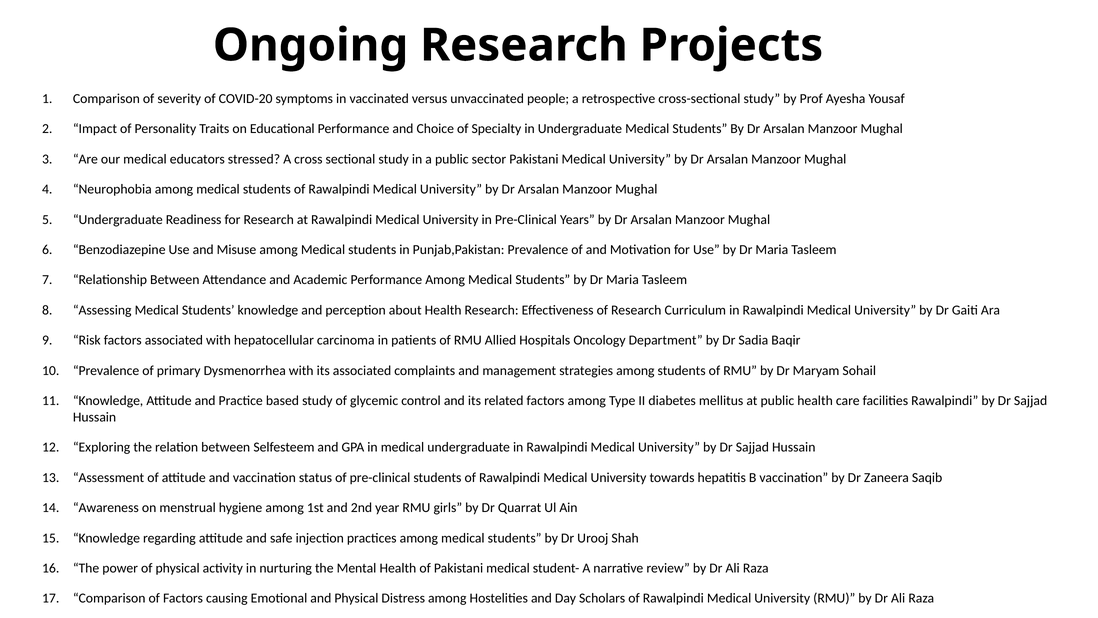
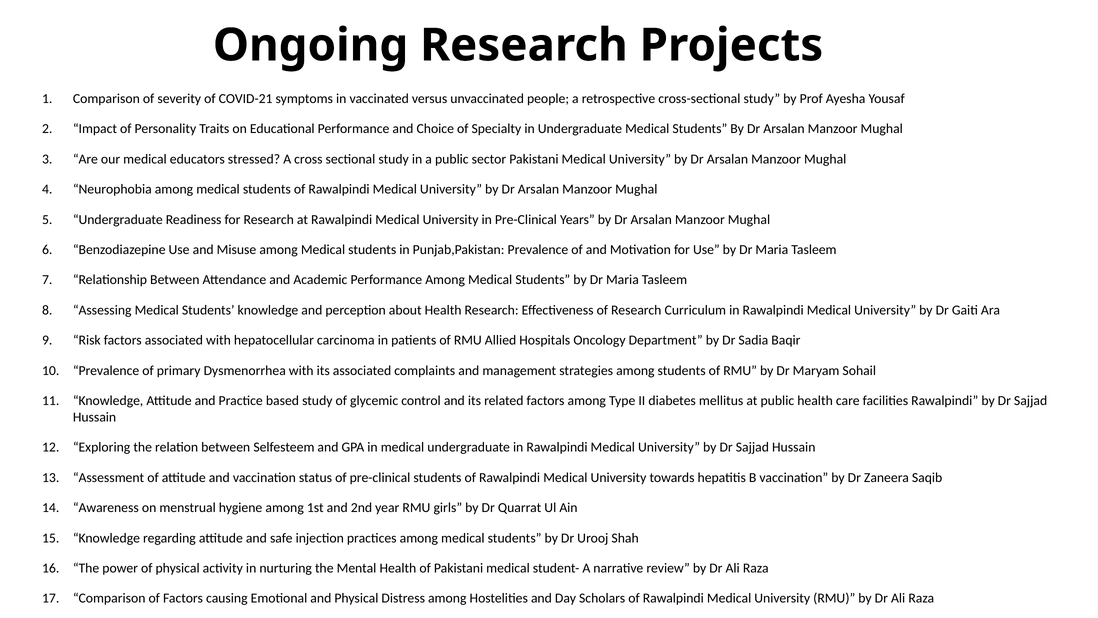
COVID-20: COVID-20 -> COVID-21 (246, 99)
